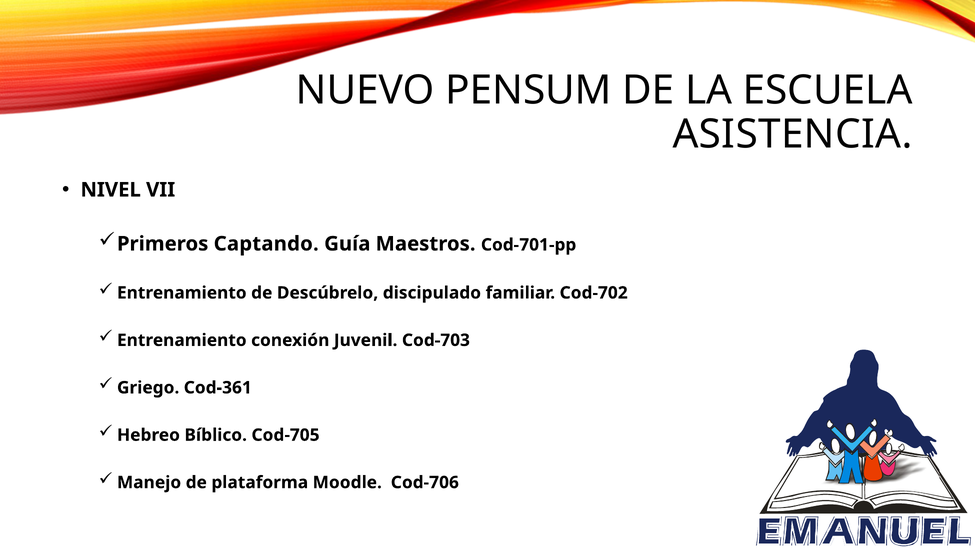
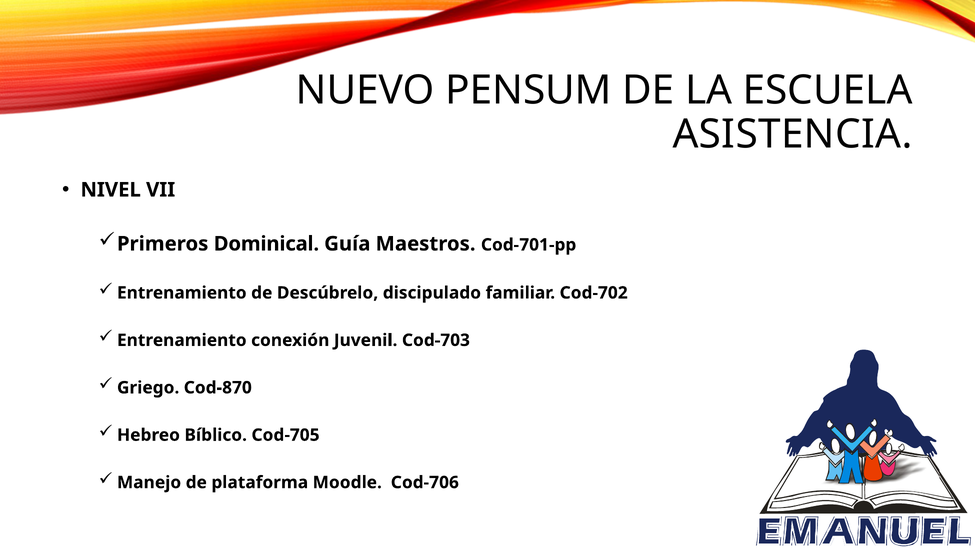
Captando: Captando -> Dominical (266, 244)
Cod-361: Cod-361 -> Cod-870 (218, 388)
